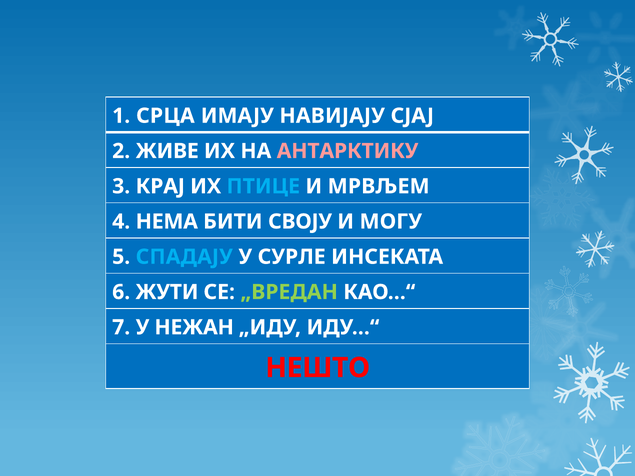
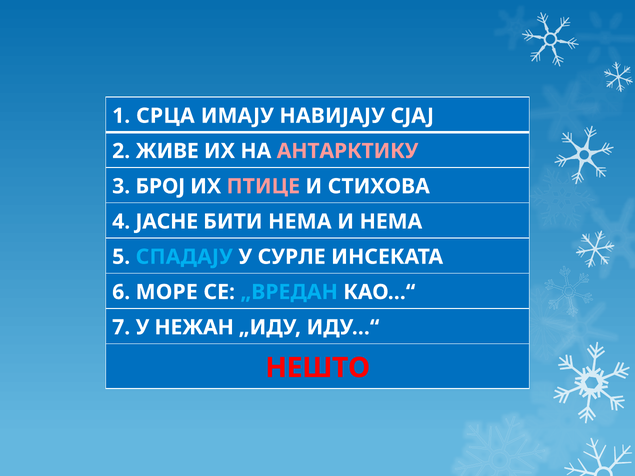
КРАЈ: КРАЈ -> БРОЈ (160, 186)
ПТИЦЕ colour: light blue -> pink (263, 186)
МРВЉЕМ: МРВЉЕМ -> СТИХОВА (379, 186)
НЕМА: НЕМА -> ЈАСНЕ (167, 222)
БИТИ СВОЈУ: СВОЈУ -> НЕМА (300, 222)
И МОГУ: МОГУ -> НЕМА (391, 222)
ЖУТИ: ЖУТИ -> МОРЕ (167, 292)
„ВРЕДАН colour: light green -> light blue (289, 292)
